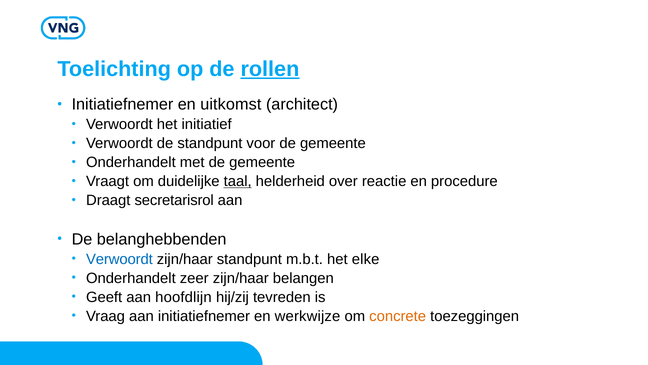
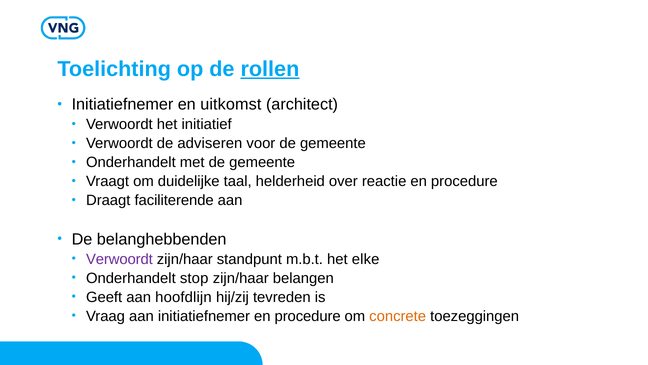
de standpunt: standpunt -> adviseren (210, 143)
taal underline: present -> none (238, 181)
secretarisrol: secretarisrol -> faciliterende (174, 200)
Verwoordt colour: blue -> purple (119, 259)
zeer: zeer -> stop (194, 278)
initiatiefnemer en werkwijze: werkwijze -> procedure (308, 316)
